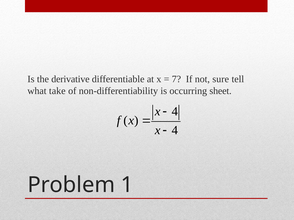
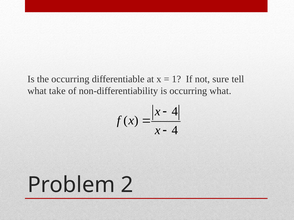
the derivative: derivative -> occurring (70, 79)
7: 7 -> 1 (176, 79)
occurring sheet: sheet -> what (220, 91)
1: 1 -> 2 (127, 185)
